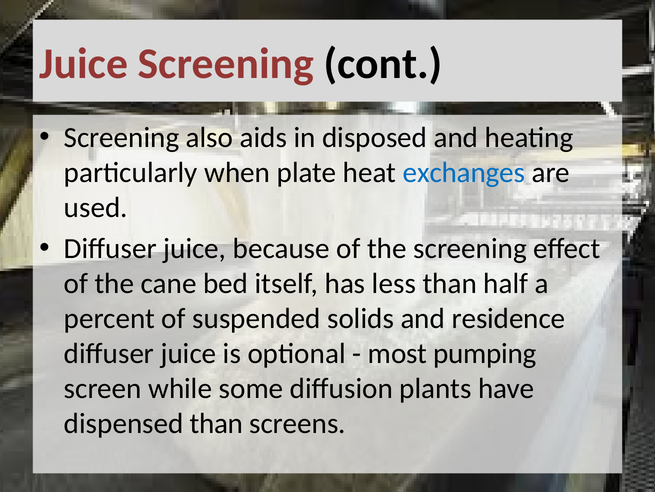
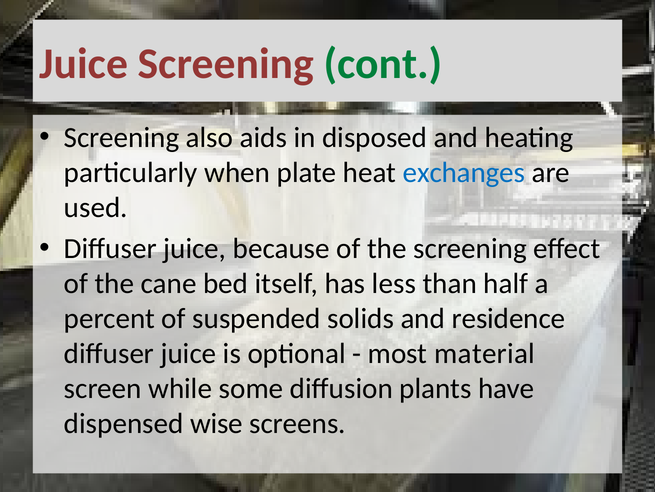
cont colour: black -> green (383, 64)
pumping: pumping -> material (485, 353)
dispensed than: than -> wise (216, 423)
